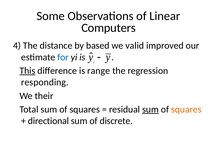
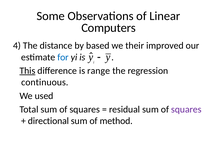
valid: valid -> their (135, 46)
responding: responding -> continuous (45, 82)
their: their -> used (44, 96)
sum underline: present -> none (150, 109)
squares colour: orange -> purple (186, 109)
discrete: discrete -> method (116, 121)
